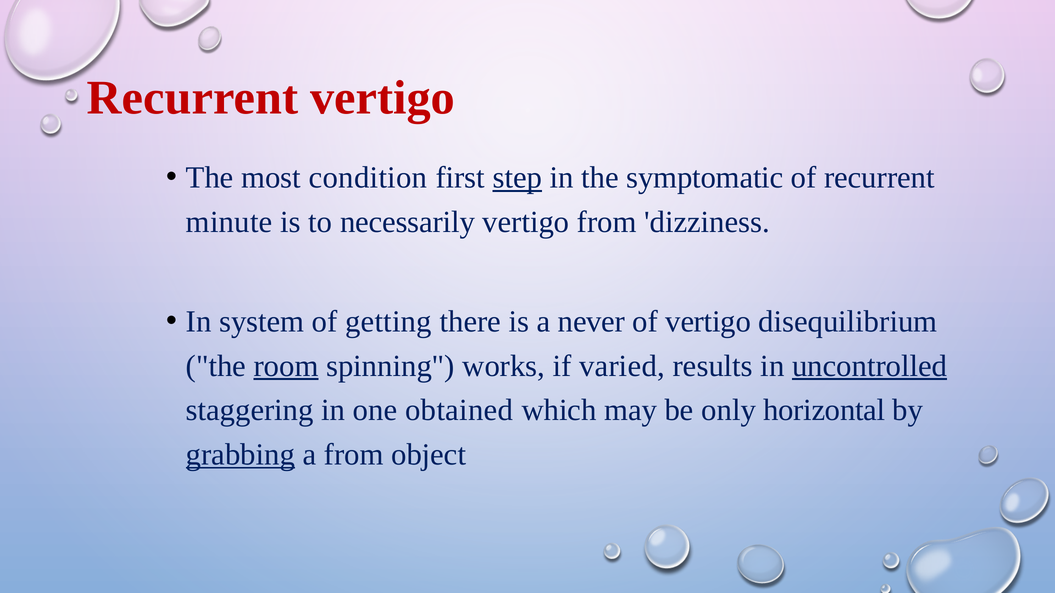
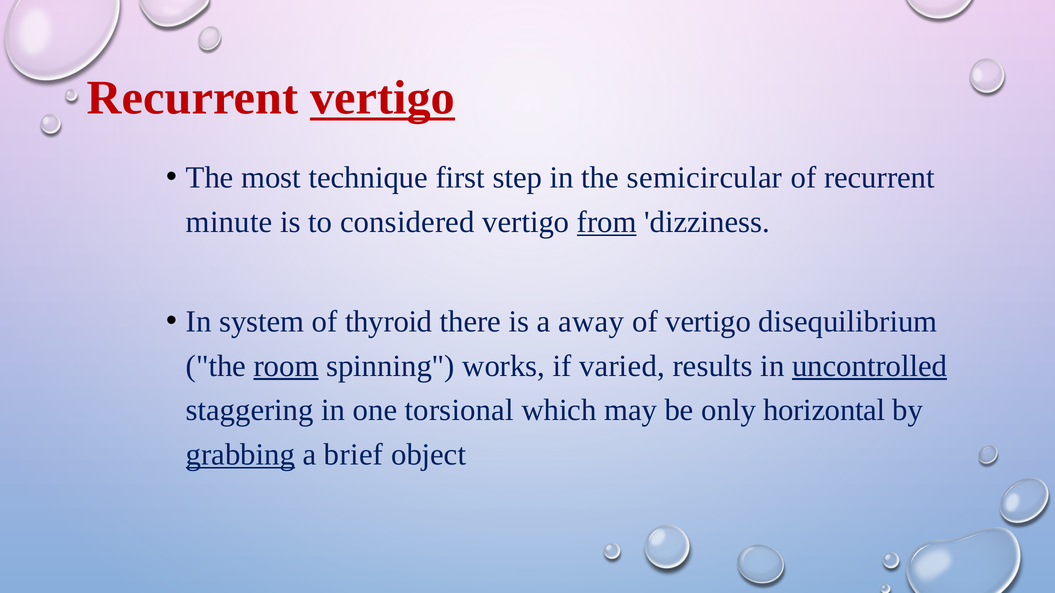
vertigo underline: none -> present (383, 98)
condition: condition -> technique (368, 178)
step underline: present -> none (517, 178)
symptomatic: symptomatic -> semicircular (705, 178)
necessarily: necessarily -> considered (407, 222)
from underline: none -> present (607, 222)
getting: getting -> thyroid (389, 322)
never: never -> away (591, 322)
obtained: obtained -> torsional (459, 411)
a from: from -> brief (354, 455)
